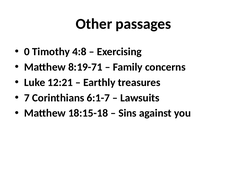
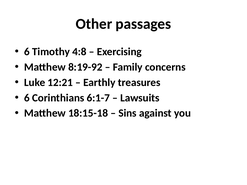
0: 0 -> 6 (27, 52)
8:19-71: 8:19-71 -> 8:19-92 (85, 67)
7: 7 -> 6 (27, 98)
